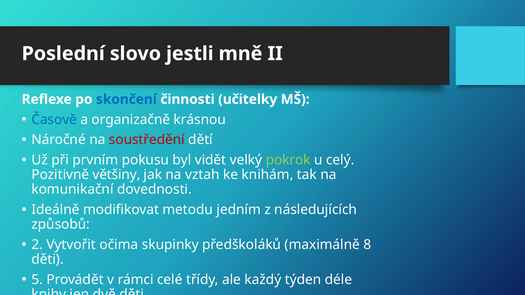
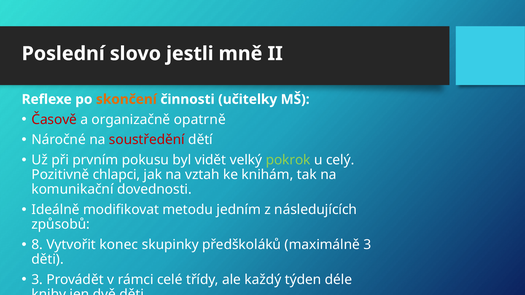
skončení colour: blue -> orange (126, 99)
Časově colour: blue -> red (54, 120)
krásnou: krásnou -> opatrně (200, 120)
většiny: většiny -> chlapci (116, 175)
2: 2 -> 8 (37, 245)
očima: očima -> konec (119, 245)
maximálně 8: 8 -> 3 (367, 245)
5: 5 -> 3 (37, 280)
